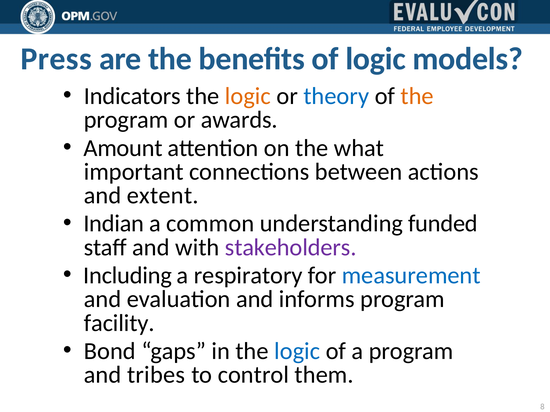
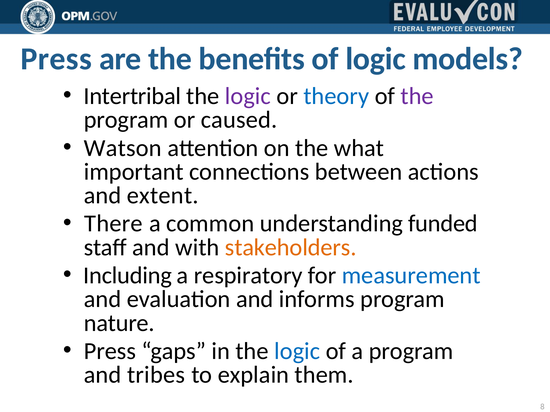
Indicators: Indicators -> Intertribal (132, 96)
logic colour: orange -> purple (248, 96)
the colour: orange -> purple (417, 96)
awards: awards -> caused (239, 120)
Amount: Amount -> Watson (123, 148)
Indian: Indian -> There (114, 224)
stakeholders colour: purple -> orange (291, 248)
facility: facility -> nature (119, 323)
Bond: Bond -> Press (110, 352)
control: control -> explain (253, 375)
